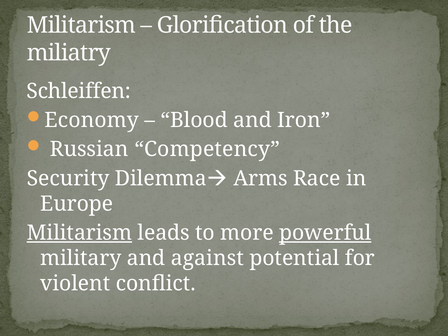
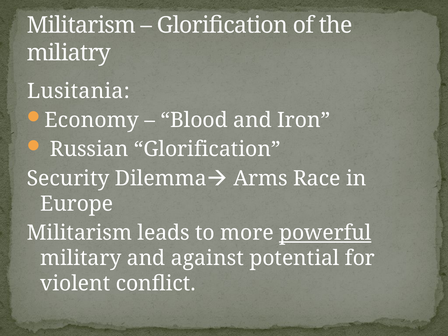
Schleiffen: Schleiffen -> Lusitania (78, 91)
Russian Competency: Competency -> Glorification (207, 149)
Militarism underline: present -> none (79, 233)
